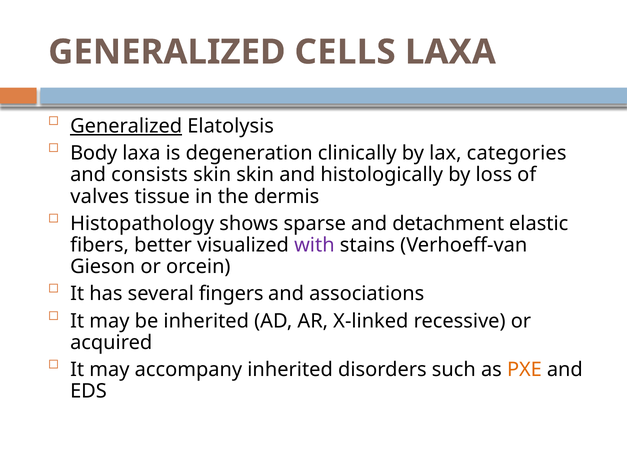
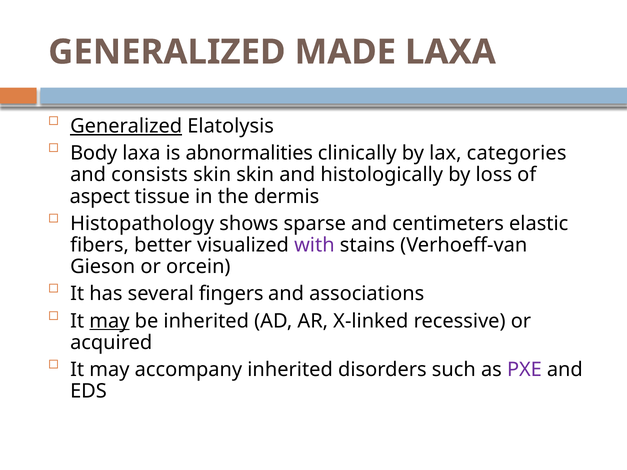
CELLS: CELLS -> MADE (345, 52)
degeneration: degeneration -> abnormalities (249, 153)
valves: valves -> aspect (100, 197)
detachment: detachment -> centimeters (448, 224)
may underline: none -> present (109, 321)
PXE colour: orange -> purple (524, 370)
